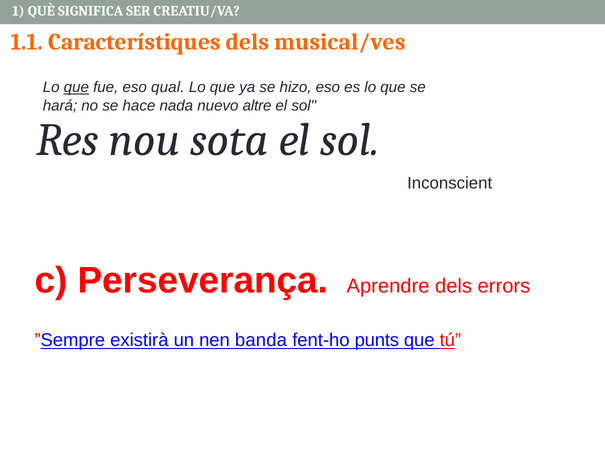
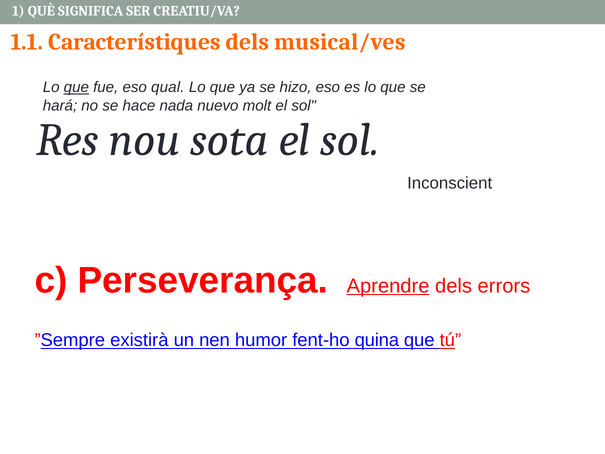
altre: altre -> molt (257, 106)
Aprendre underline: none -> present (388, 286)
banda: banda -> humor (261, 340)
punts: punts -> quina (377, 340)
